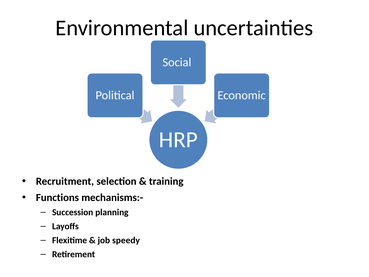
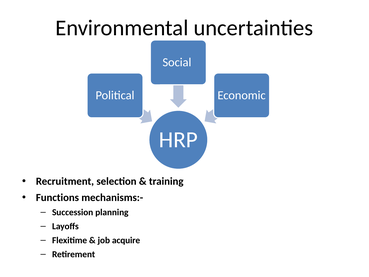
speedy: speedy -> acquire (126, 240)
